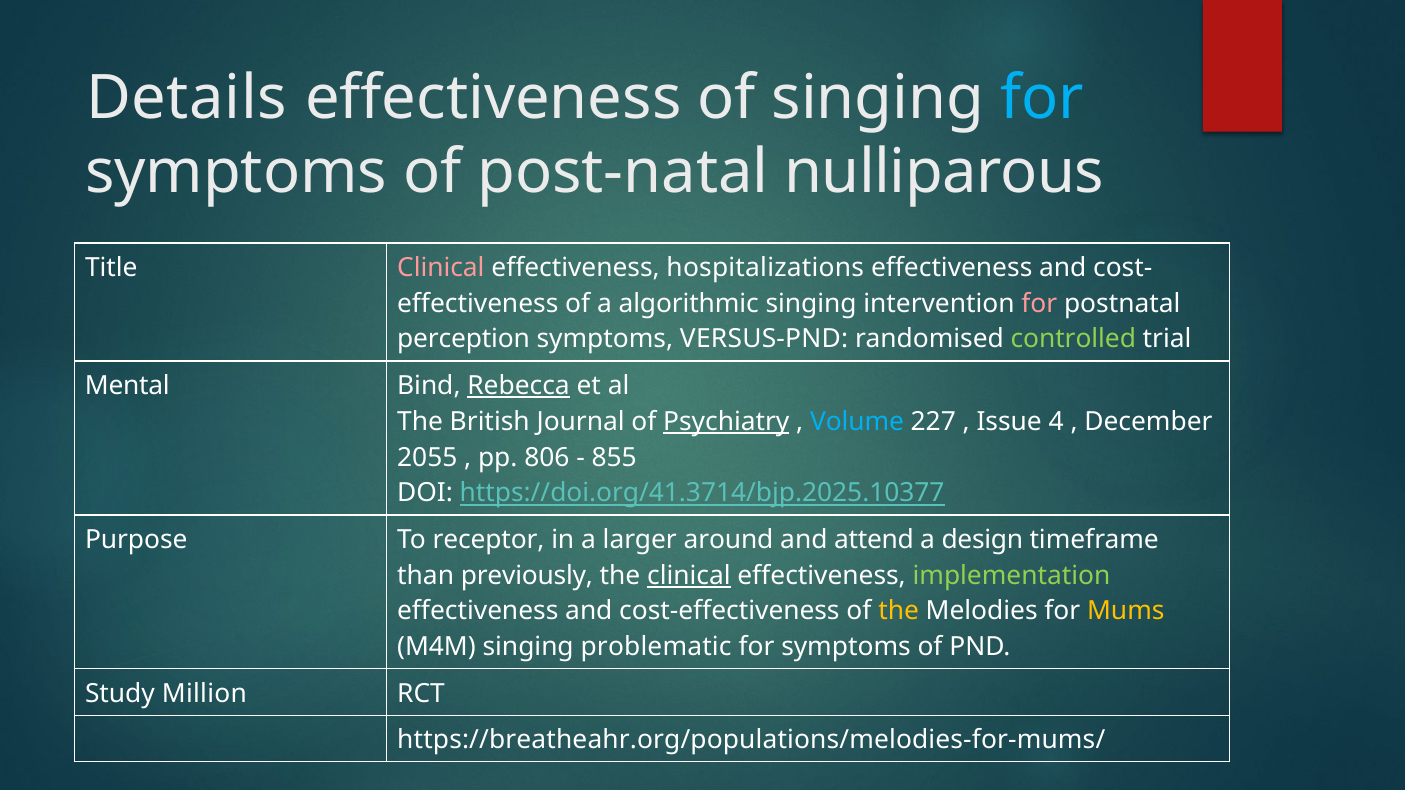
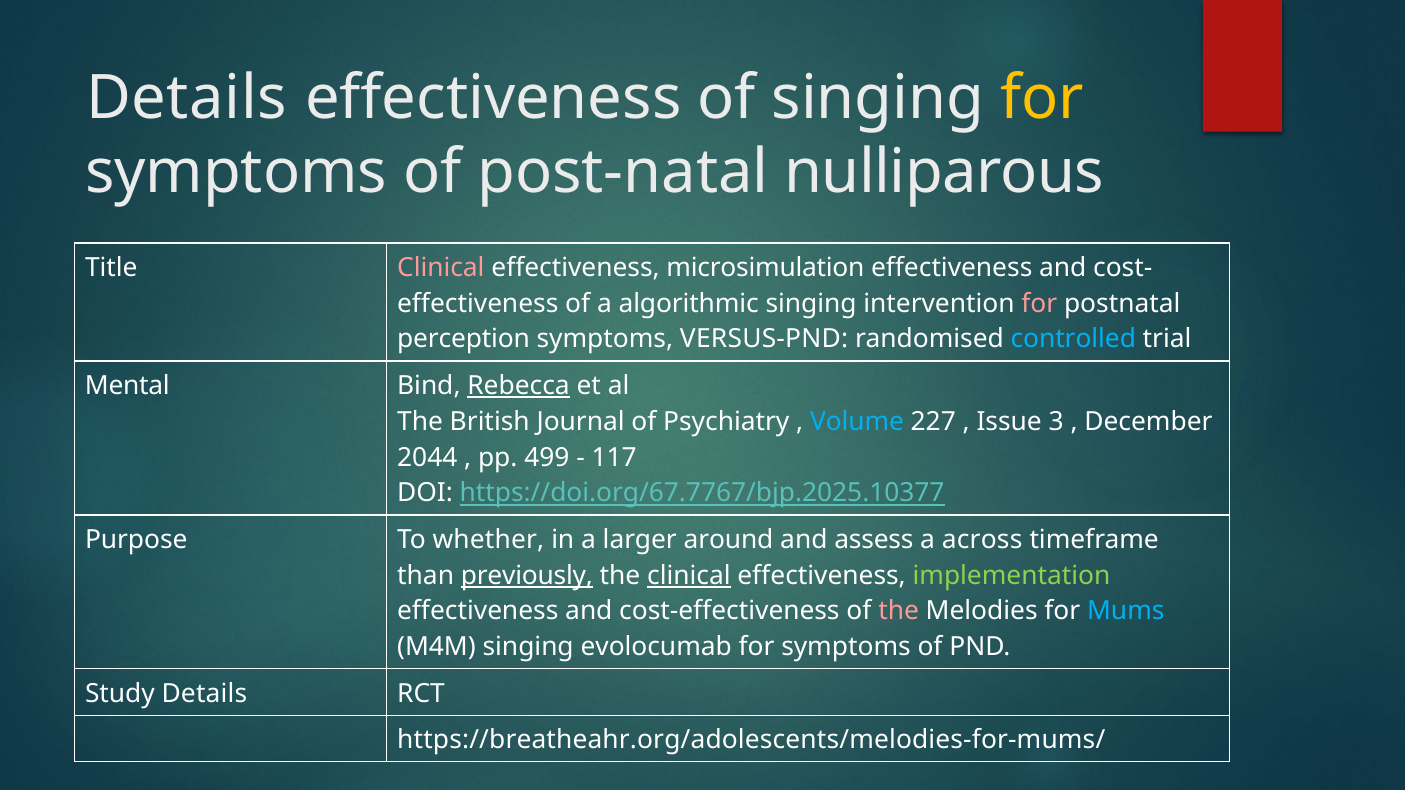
for colour: light blue -> yellow (1042, 99)
hospitalizations: hospitalizations -> microsimulation (765, 268)
controlled colour: light green -> light blue (1073, 339)
Psychiatry underline: present -> none (726, 422)
4: 4 -> 3 (1056, 422)
2055: 2055 -> 2044 (427, 458)
806: 806 -> 499 (547, 458)
855: 855 -> 117 (614, 458)
https://doi.org/41.3714/bjp.2025.10377: https://doi.org/41.3714/bjp.2025.10377 -> https://doi.org/67.7767/bjp.2025.10377 (702, 493)
receptor: receptor -> whether (488, 540)
attend: attend -> assess (874, 540)
design: design -> across (982, 540)
previously underline: none -> present (527, 576)
the colour: yellow -> pink (899, 611)
Mums colour: yellow -> light blue (1126, 611)
problematic: problematic -> evolocumab (656, 647)
Study Million: Million -> Details (204, 694)
https://breatheahr.org/populations/melodies-for-mums/: https://breatheahr.org/populations/melodies-for-mums/ -> https://breatheahr.org/adolescents/melodies-for-mums/ (751, 740)
